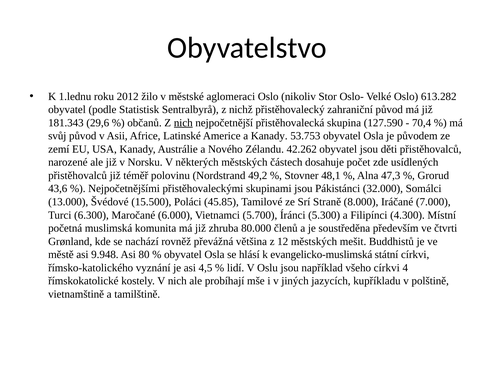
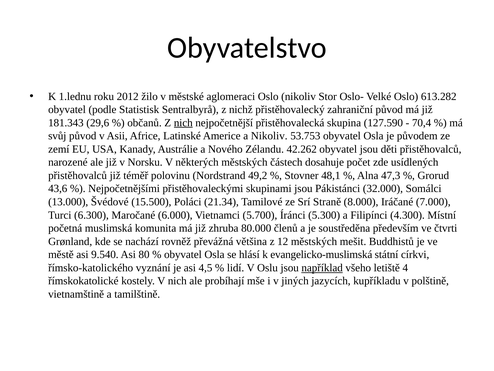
a Kanady: Kanady -> Nikoliv (269, 136)
45.85: 45.85 -> 21.34 (221, 202)
9.948: 9.948 -> 9.540 (105, 254)
například underline: none -> present (322, 267)
všeho církvi: církvi -> letiště (387, 267)
